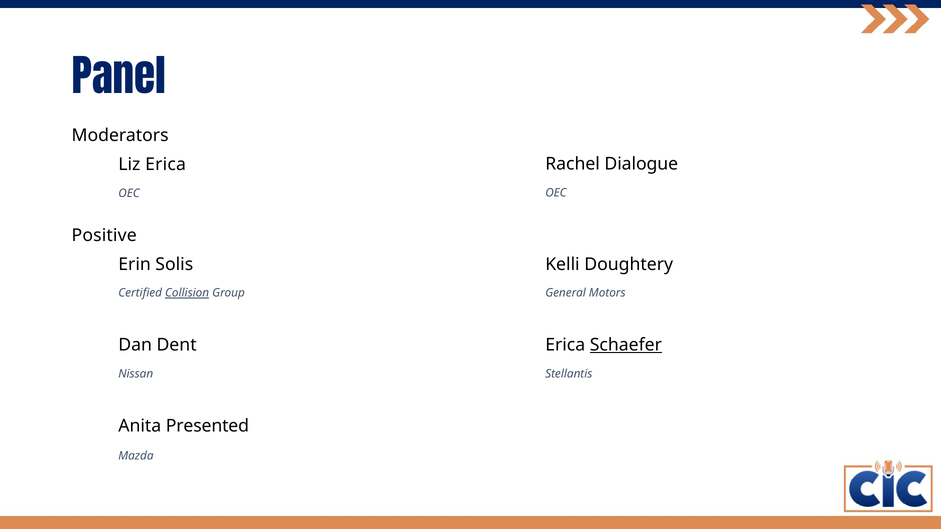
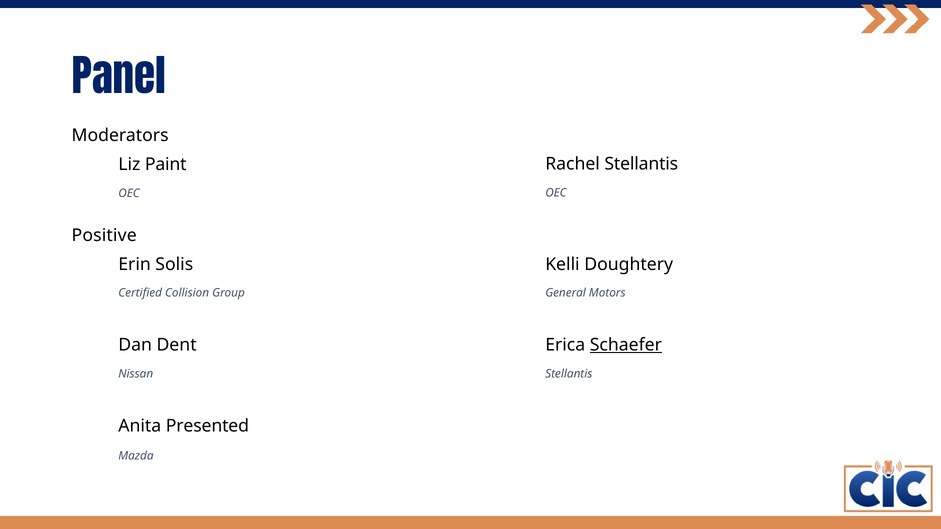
Rachel Dialogue: Dialogue -> Stellantis (641, 164)
Liz Erica: Erica -> Paint (166, 165)
Collision underline: present -> none (187, 293)
